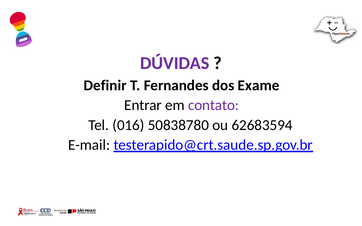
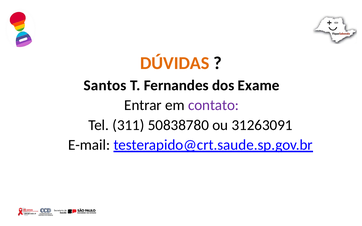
DÚVIDAS colour: purple -> orange (175, 63)
Definir: Definir -> Santos (105, 85)
016: 016 -> 311 (128, 125)
62683594: 62683594 -> 31263091 (262, 125)
